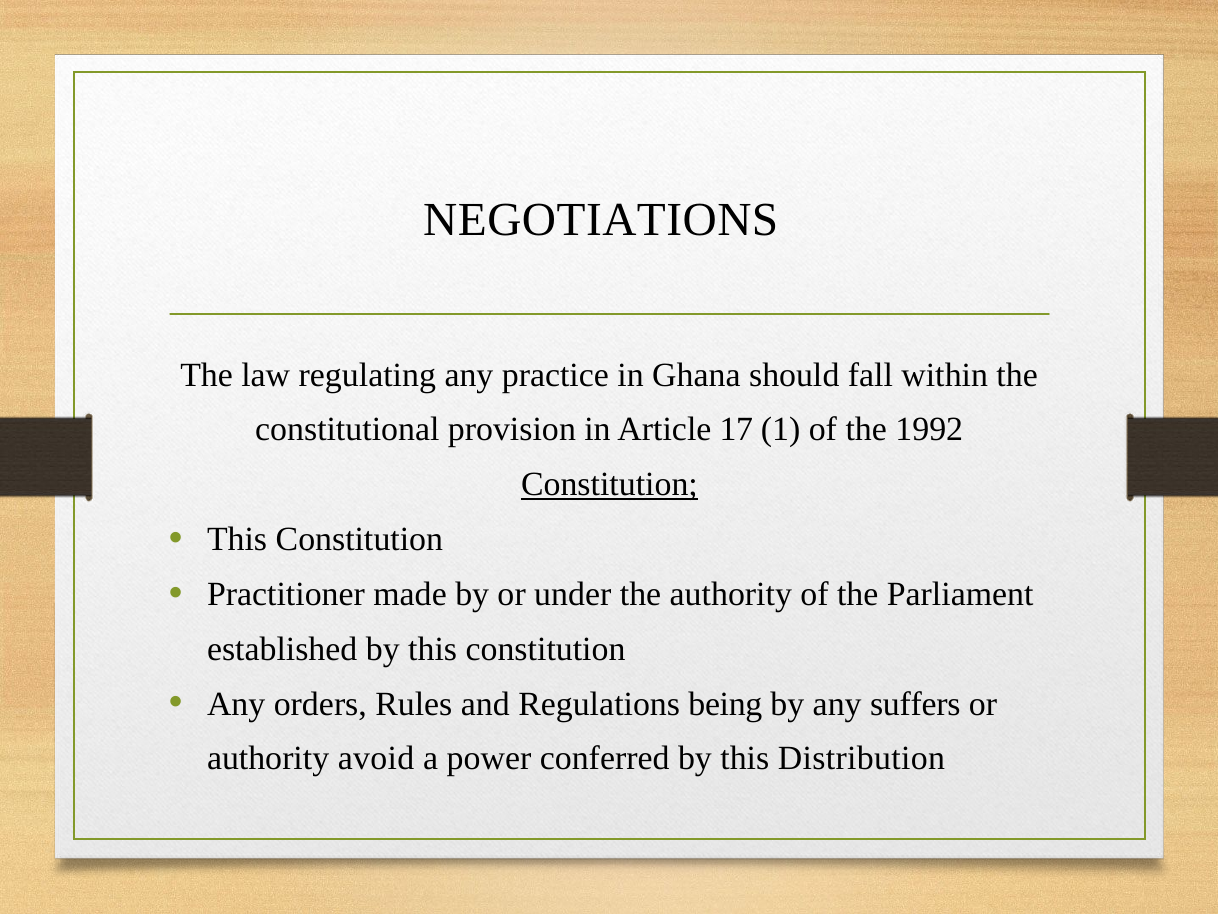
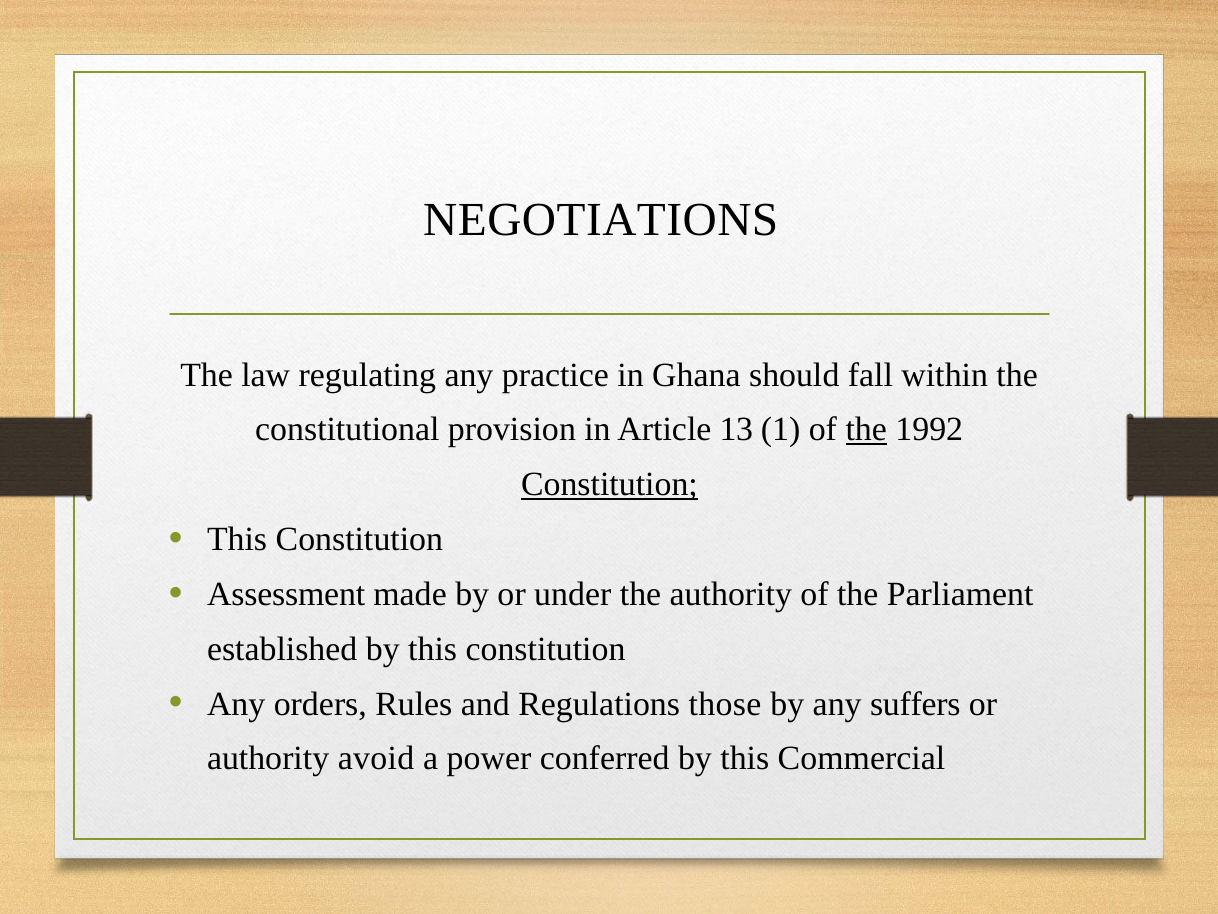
17: 17 -> 13 (736, 429)
the underline: none -> present (866, 429)
Practitioner: Practitioner -> Assessment (286, 594)
being: being -> those (725, 704)
Distribution: Distribution -> Commercial (862, 758)
